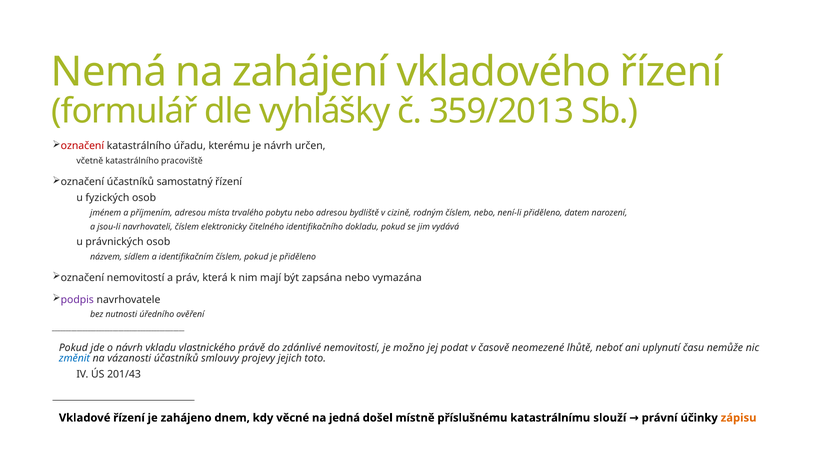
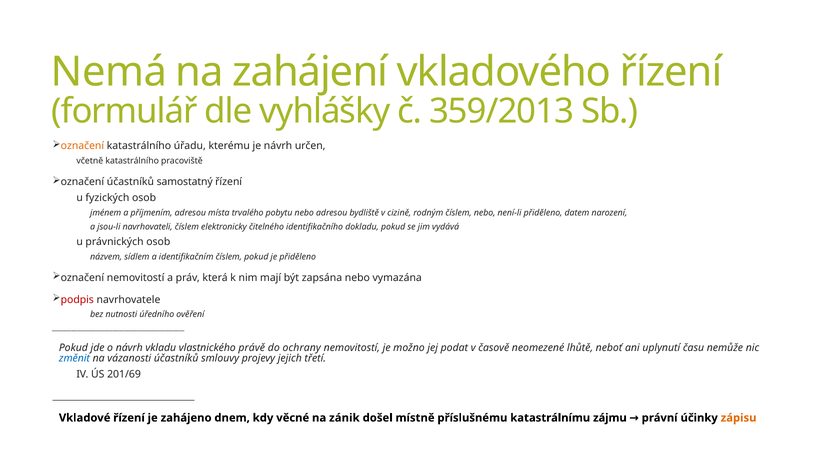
označení colour: red -> orange (82, 146)
podpis colour: purple -> red (77, 300)
zdánlivé: zdánlivé -> ochrany (302, 348)
toto: toto -> třetí (315, 359)
201/43: 201/43 -> 201/69 (124, 375)
jedná: jedná -> zánik (344, 418)
slouží: slouží -> zájmu (610, 418)
